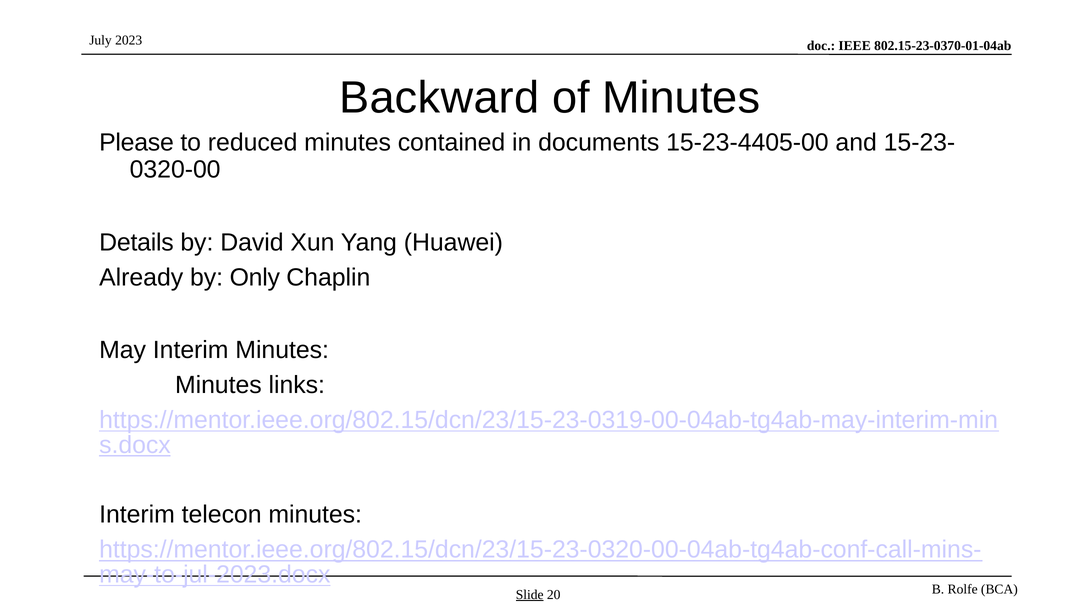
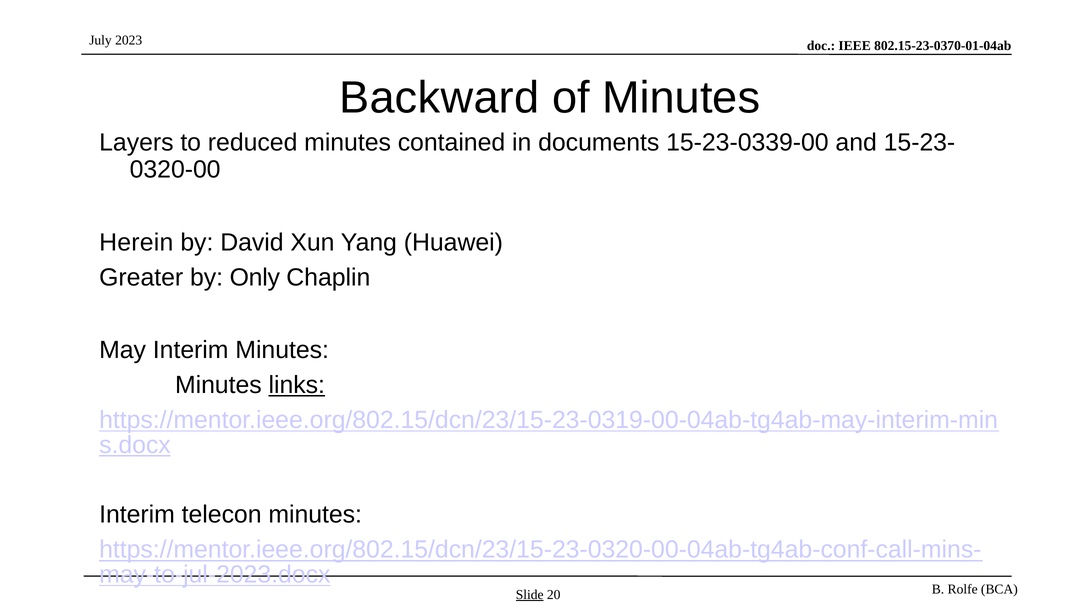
Please: Please -> Layers (136, 143)
15-23-4405-00: 15-23-4405-00 -> 15-23-0339-00 (747, 143)
Details: Details -> Herein (136, 242)
Already: Already -> Greater (141, 277)
links underline: none -> present (297, 385)
